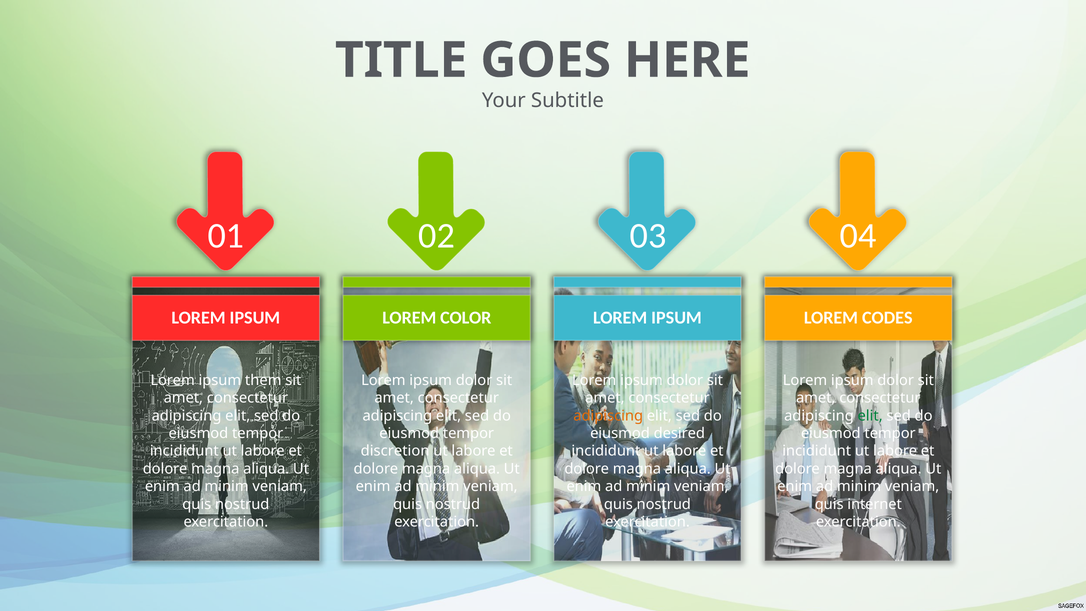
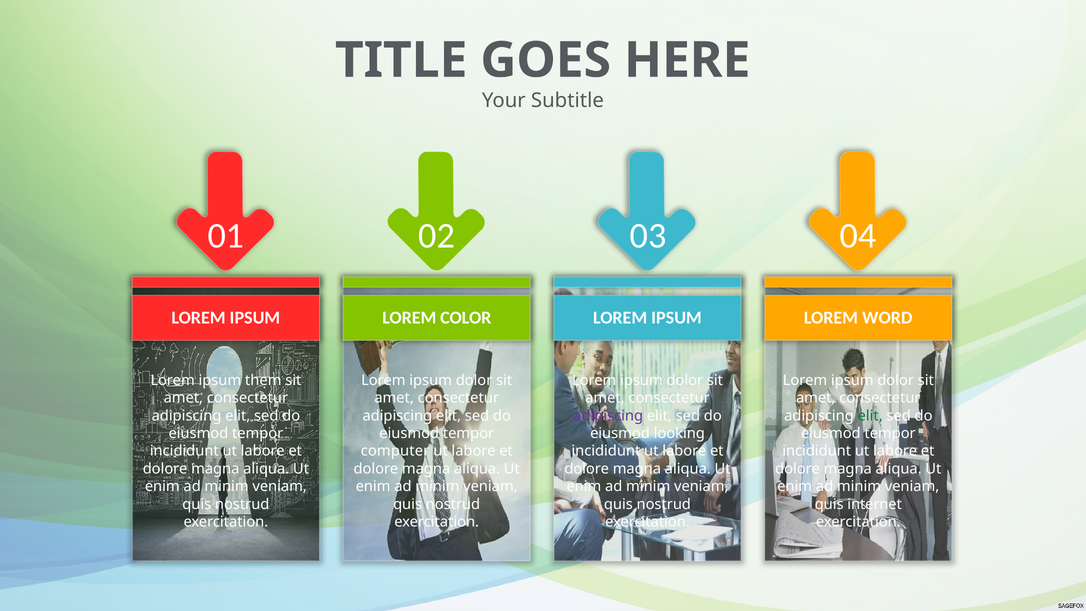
CODES: CODES -> WORD (887, 318)
adipiscing colour: orange -> purple (608, 416)
desired: desired -> looking (679, 433)
discretion: discretion -> computer (395, 451)
